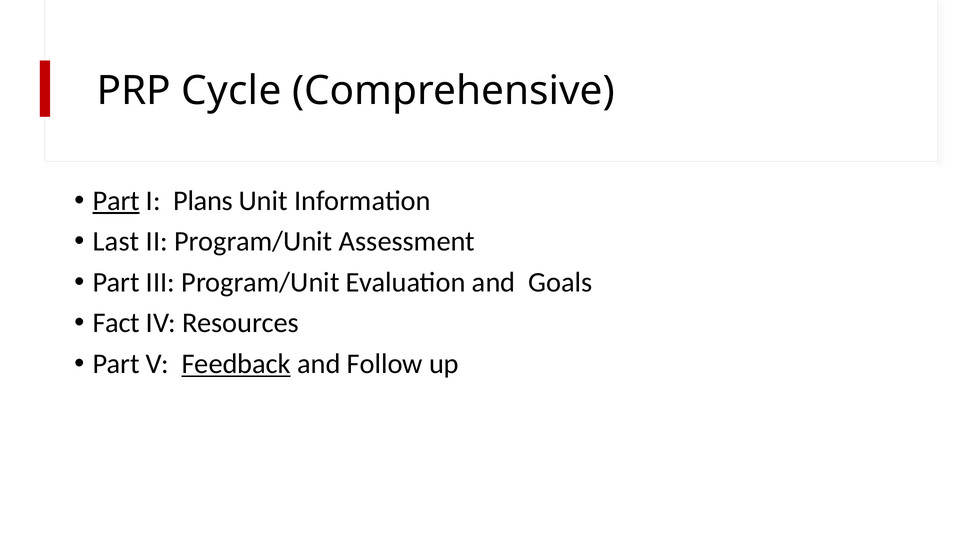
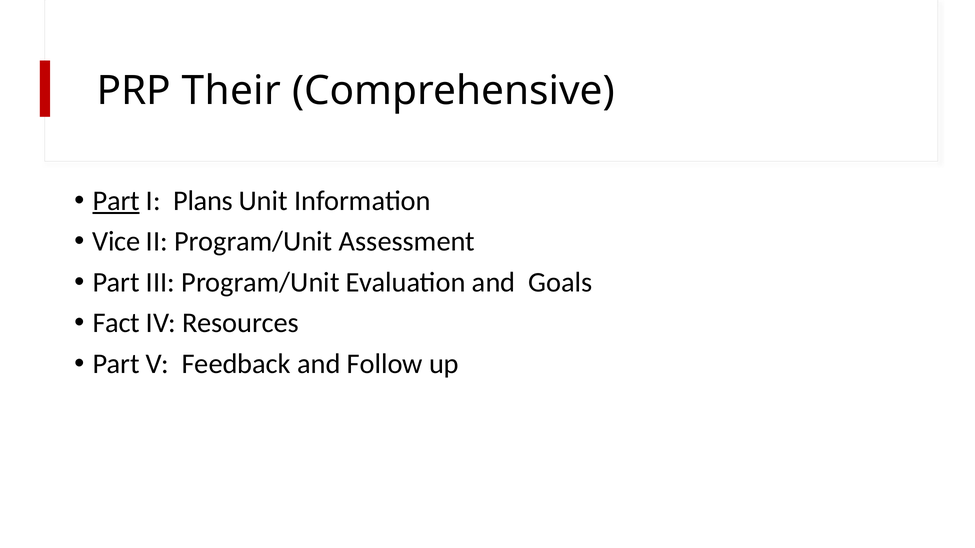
Cycle: Cycle -> Their (231, 91)
Last: Last -> Vice (116, 242)
Feedback underline: present -> none (236, 364)
